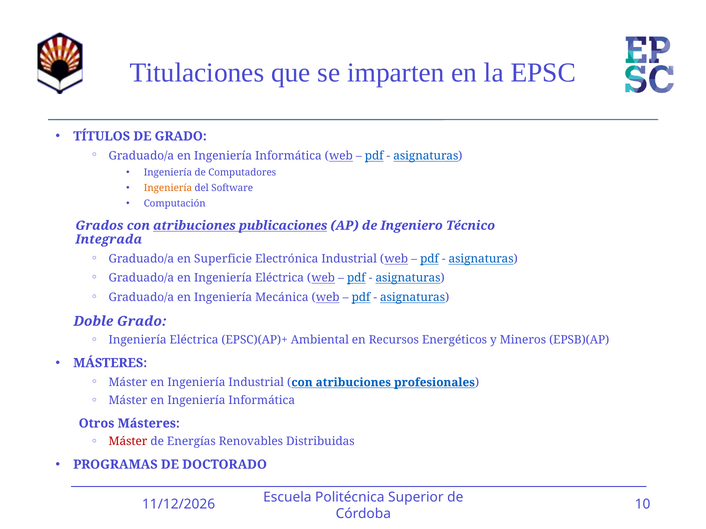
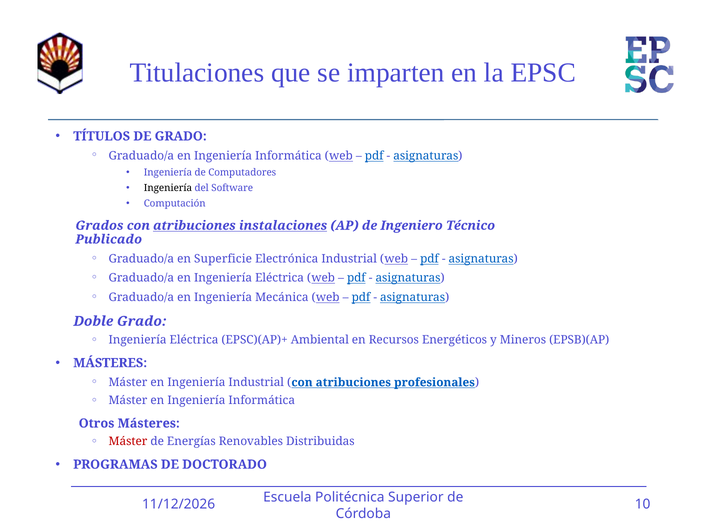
Ingeniería colour: orange -> black (168, 188)
publicaciones: publicaciones -> instalaciones (283, 226)
Integrada: Integrada -> Publicado (109, 240)
